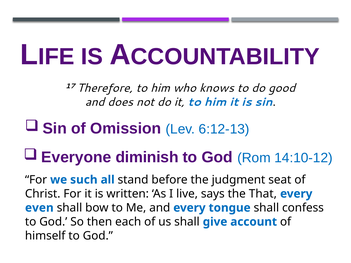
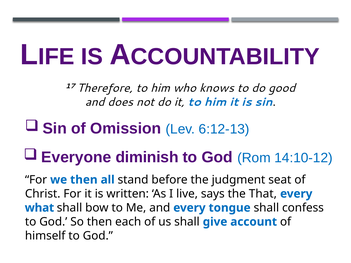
we such: such -> then (84, 180)
even: even -> what (39, 208)
